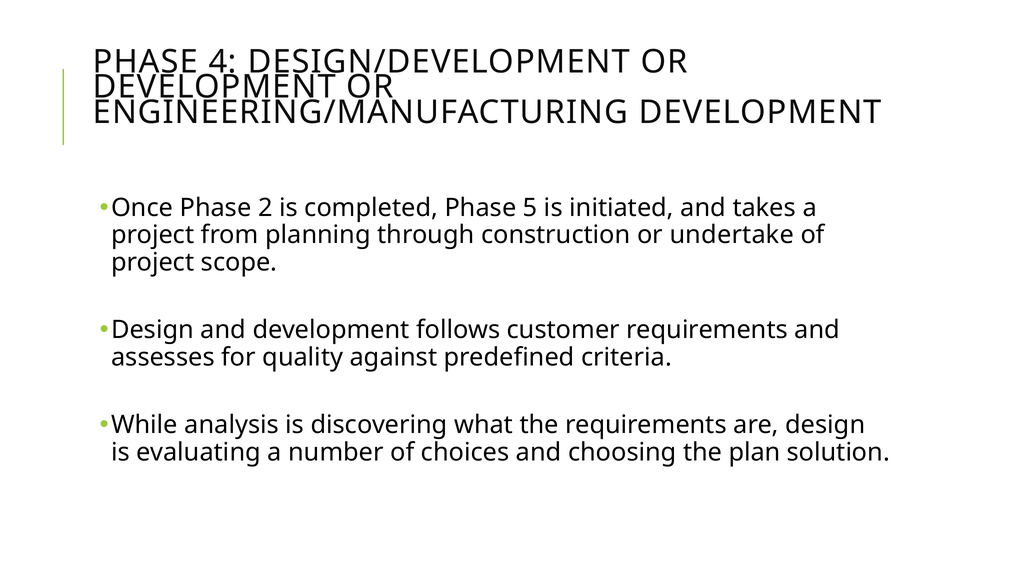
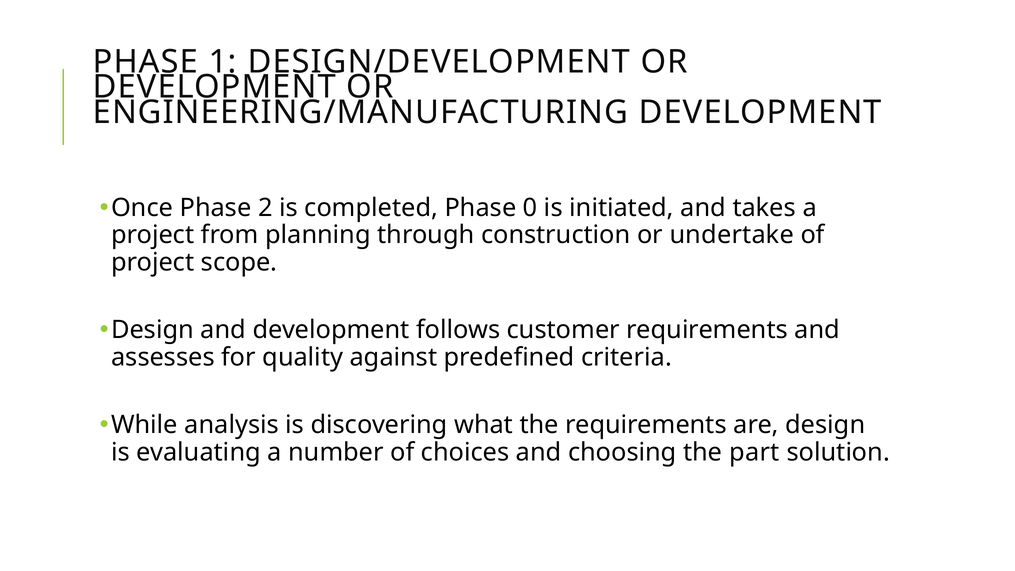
4: 4 -> 1 (223, 62)
5: 5 -> 0 (530, 208)
plan: plan -> part (754, 452)
